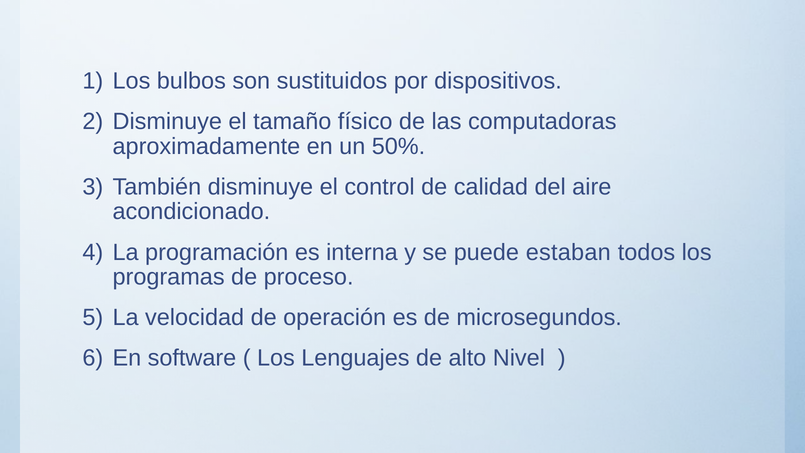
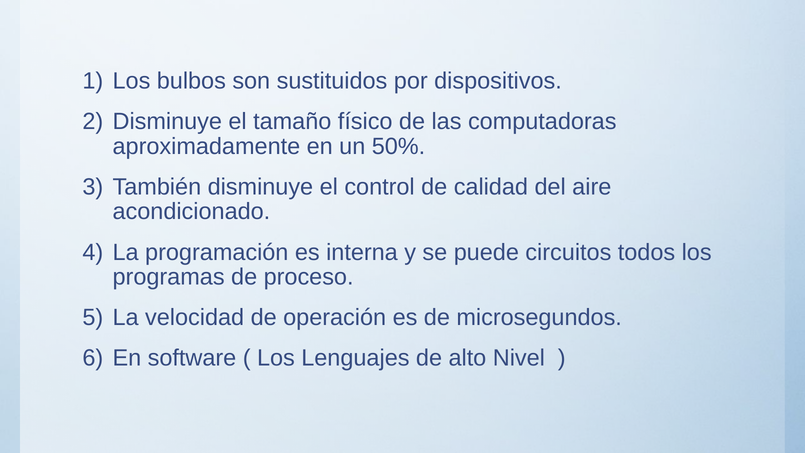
estaban: estaban -> circuitos (568, 252)
